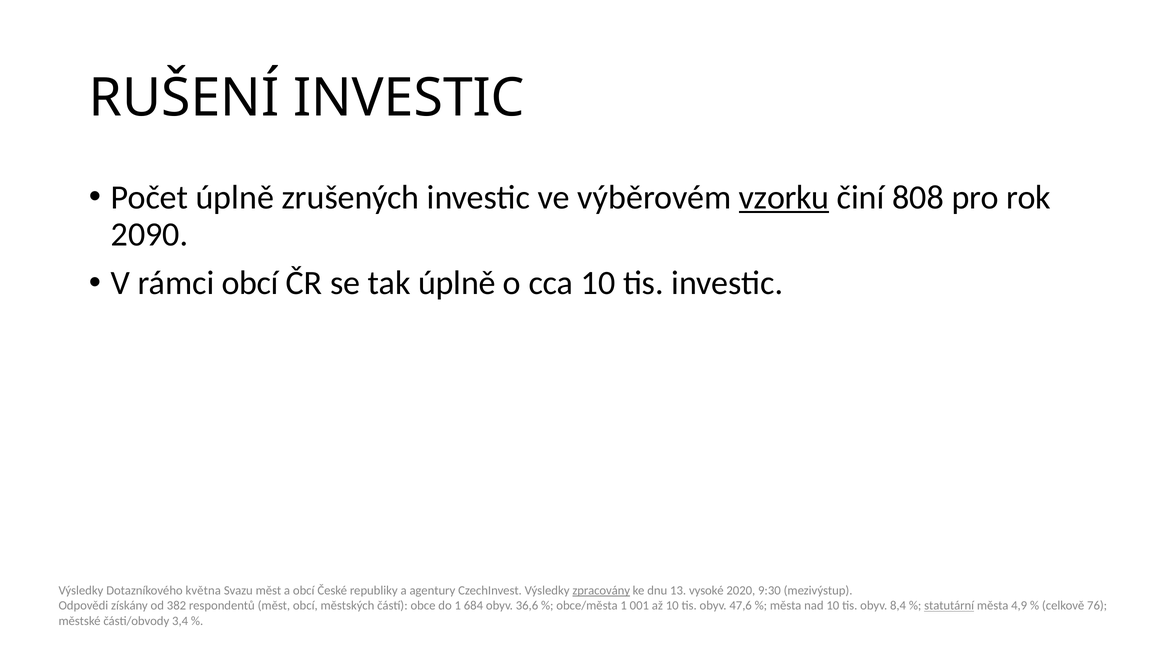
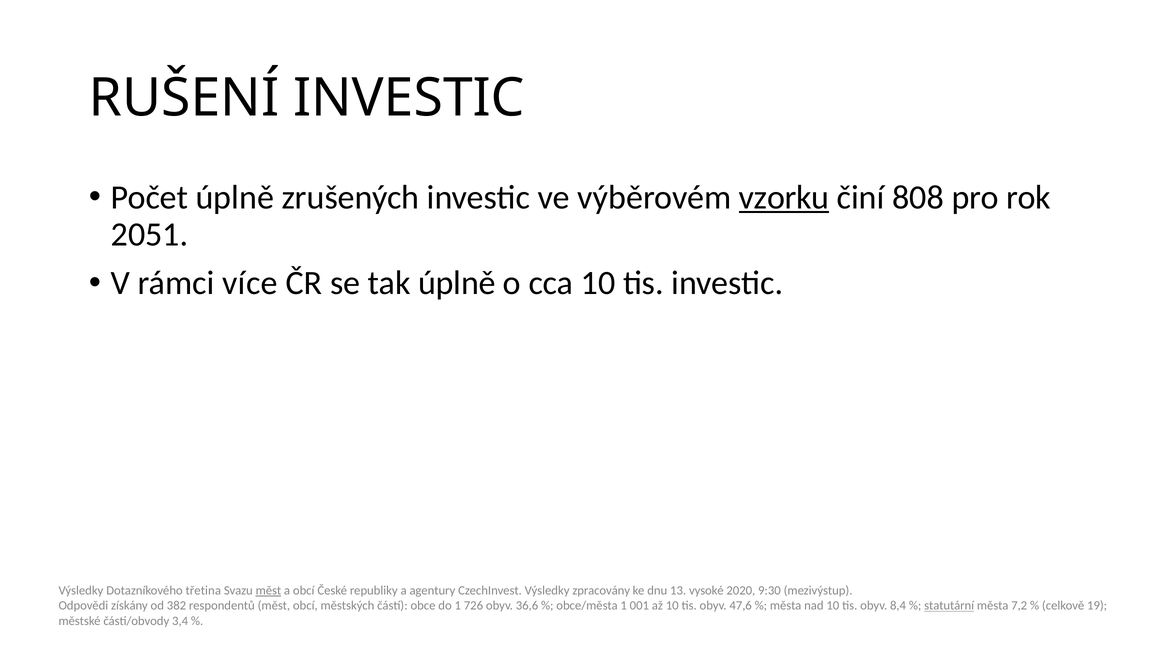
2090: 2090 -> 2051 (150, 234)
rámci obcí: obcí -> více (250, 283)
května: května -> třetina (203, 590)
měst underline: none -> present (268, 590)
zpracovány underline: present -> none (601, 590)
684: 684 -> 726 (473, 605)
4,9: 4,9 -> 7,2 (1019, 605)
76: 76 -> 19 (1097, 605)
